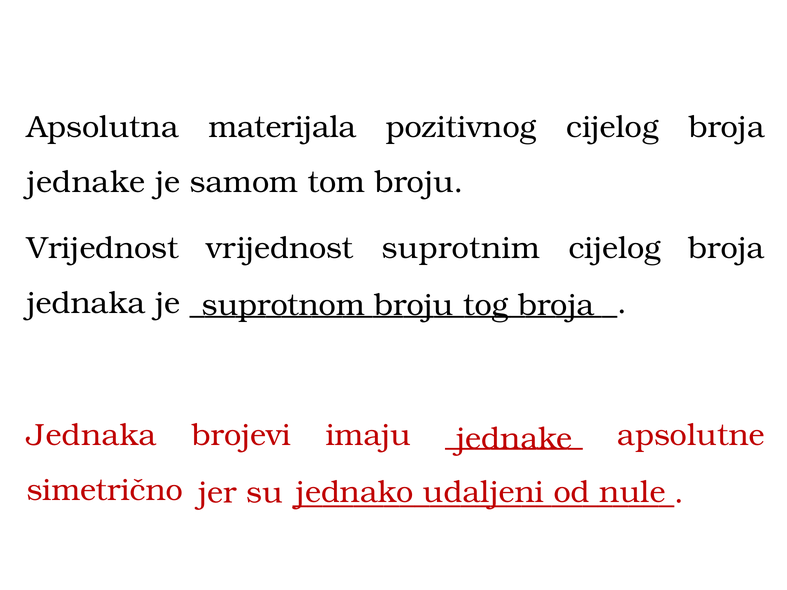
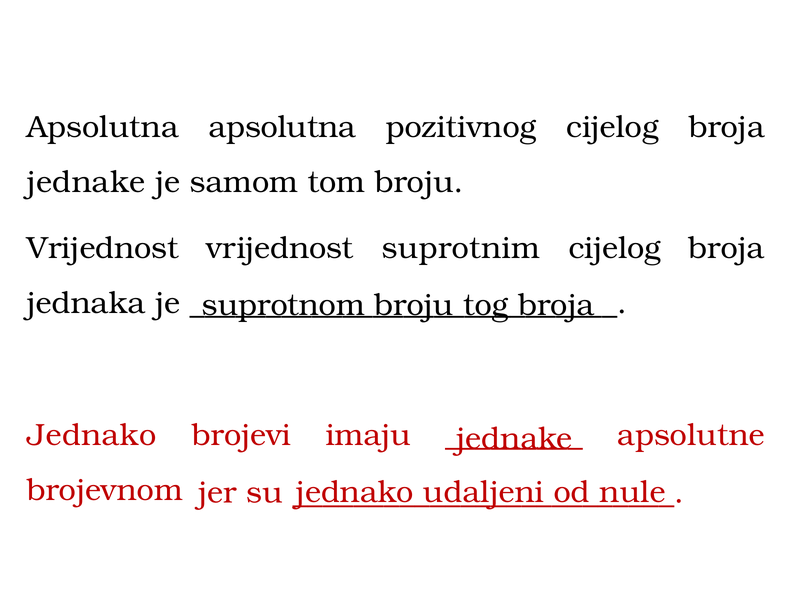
Apsolutna materijala: materijala -> apsolutna (282, 127)
Jednaka: Jednaka -> Jednako (92, 435)
simetrično: simetrično -> brojevnom (105, 491)
